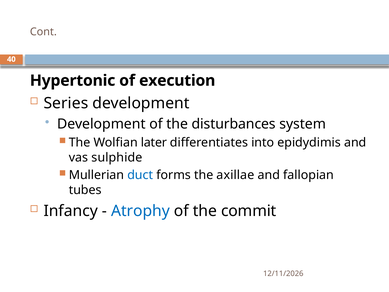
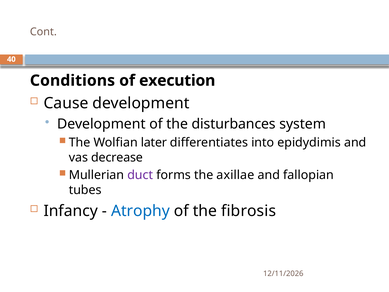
Hypertonic: Hypertonic -> Conditions (72, 81)
Series: Series -> Cause (66, 103)
sulphide: sulphide -> decrease (117, 157)
duct colour: blue -> purple (140, 175)
commit: commit -> fibrosis (249, 211)
